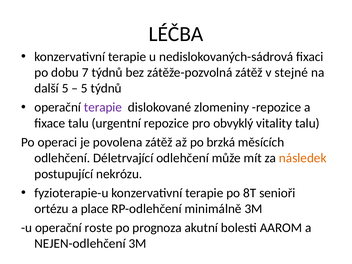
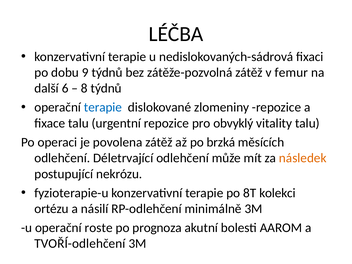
7: 7 -> 9 (85, 73)
stejné: stejné -> femur (291, 73)
další 5: 5 -> 6 (65, 88)
5: 5 -> 8 (84, 88)
terapie colour: purple -> blue (103, 107)
senioři: senioři -> kolekci (277, 193)
place: place -> násilí (95, 209)
NEJEN-odlehčení: NEJEN-odlehčení -> TVOŘÍ-odlehčení (80, 244)
